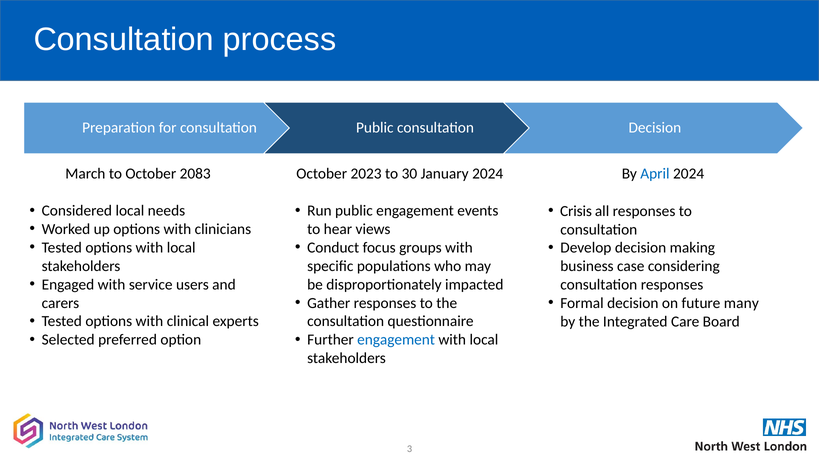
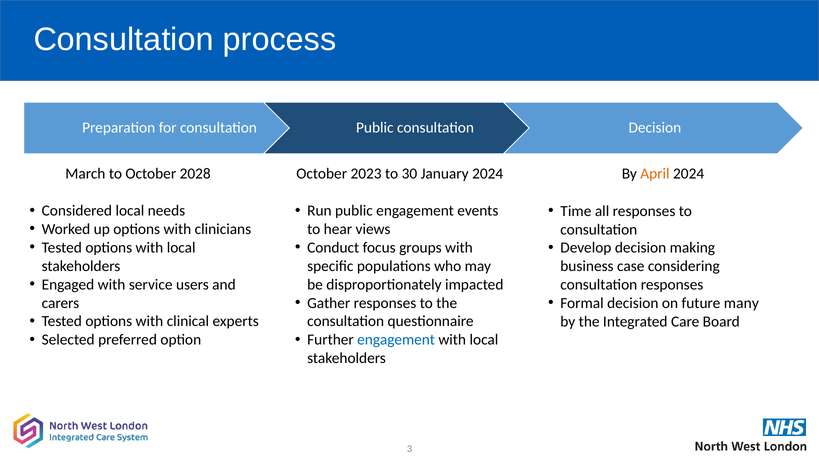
2083: 2083 -> 2028 (195, 174)
April colour: blue -> orange (655, 174)
Crisis: Crisis -> Time (576, 211)
